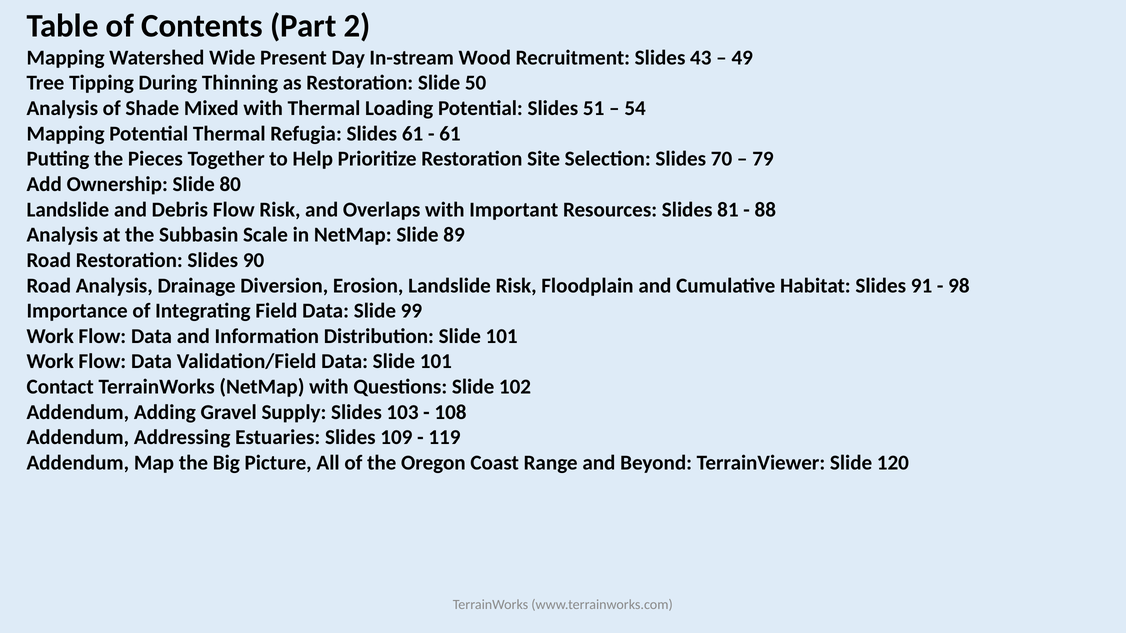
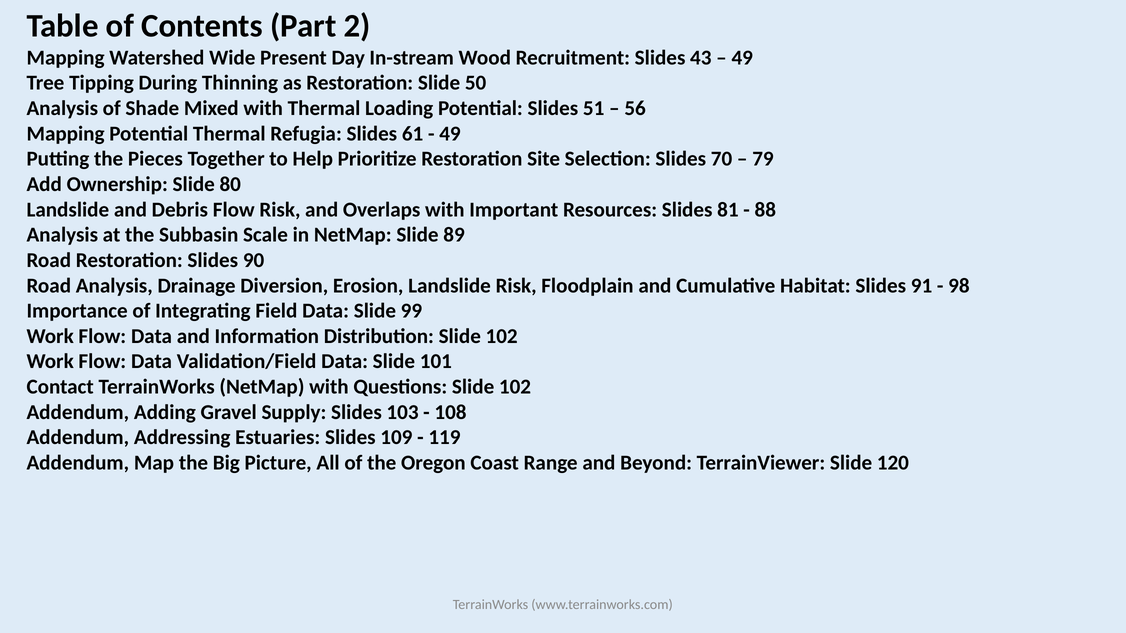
54: 54 -> 56 (635, 108)
61: 61 -> 49 (450, 134)
Distribution Slide 101: 101 -> 102 (502, 336)
